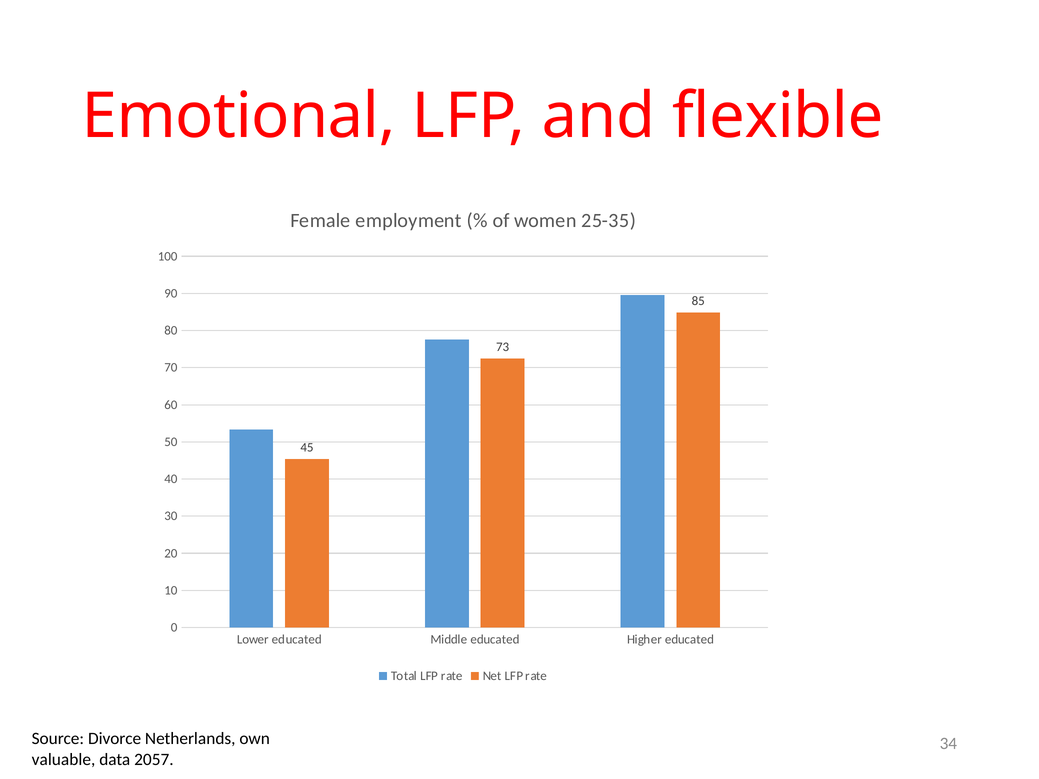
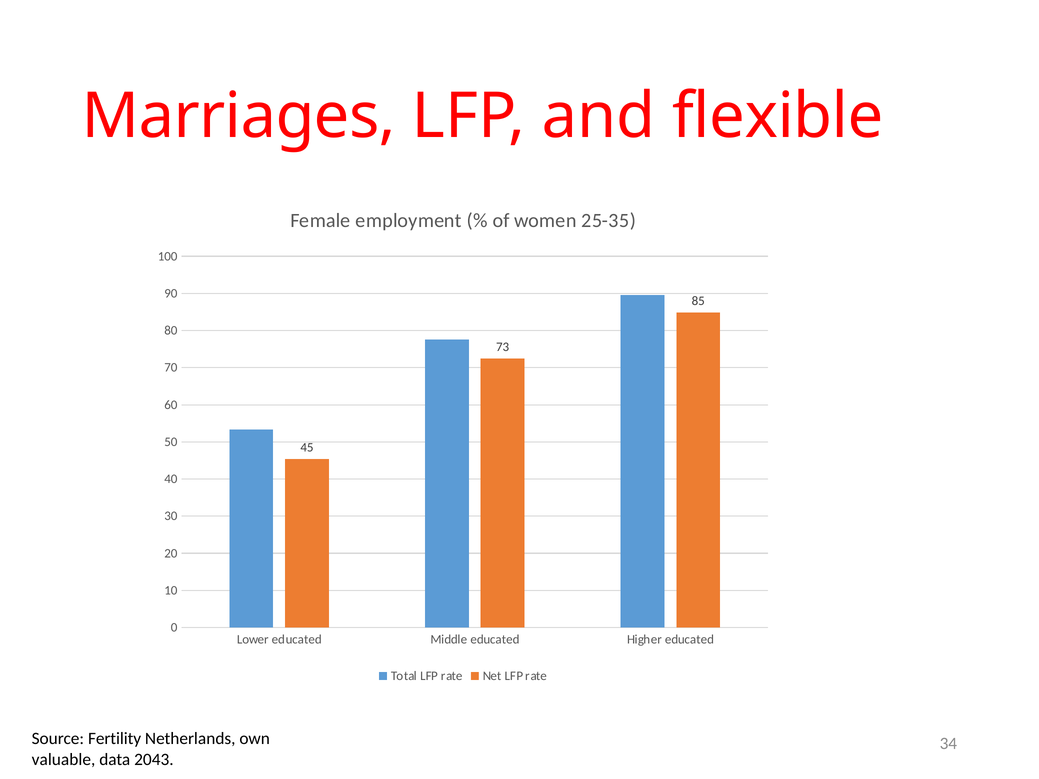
Emotional: Emotional -> Marriages (239, 116)
Divorce: Divorce -> Fertility (115, 739)
2057: 2057 -> 2043 (154, 760)
